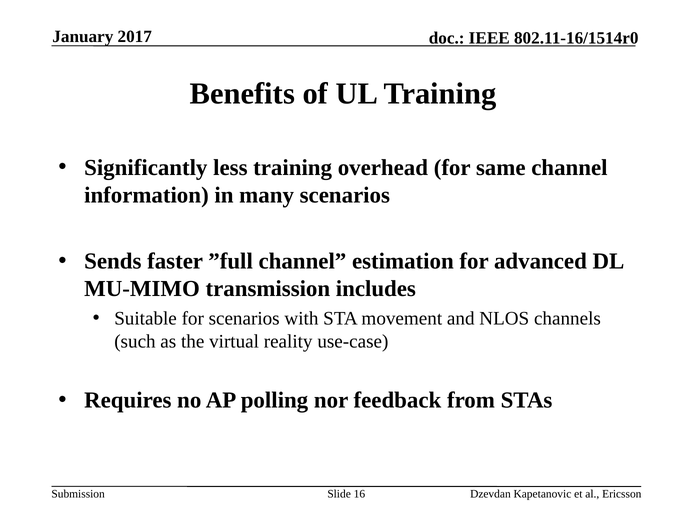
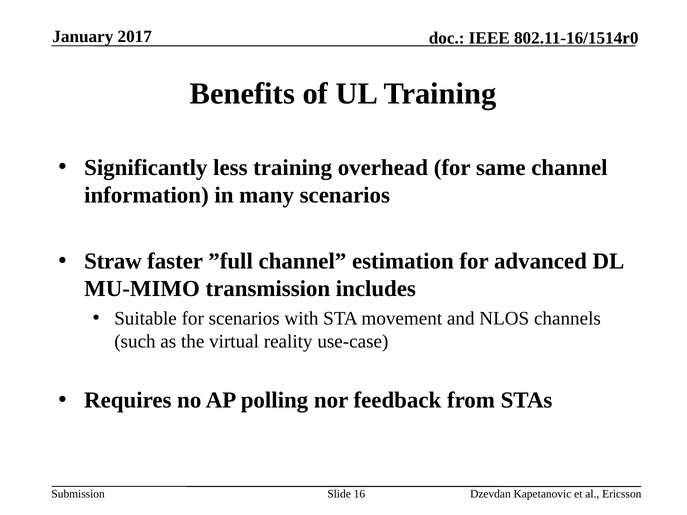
Sends: Sends -> Straw (113, 262)
